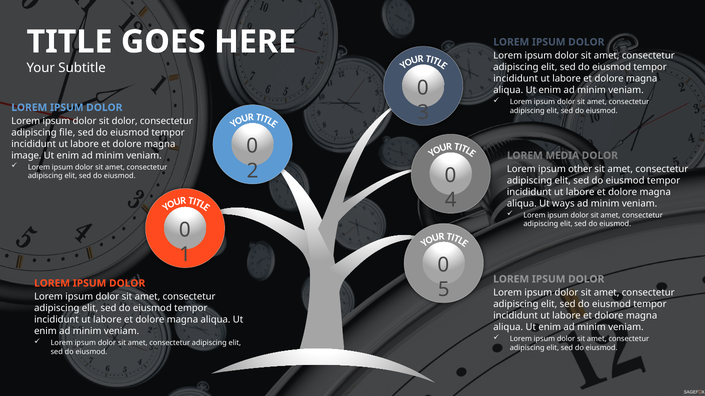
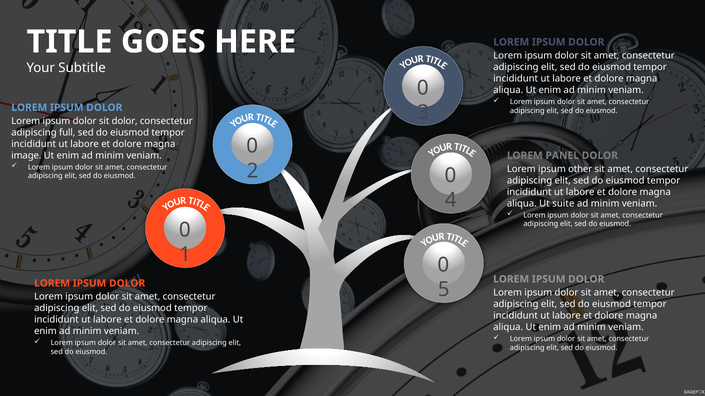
file: file -> full (67, 133)
MEDIA: MEDIA -> PANEL (562, 156)
ways: ways -> suite (563, 204)
